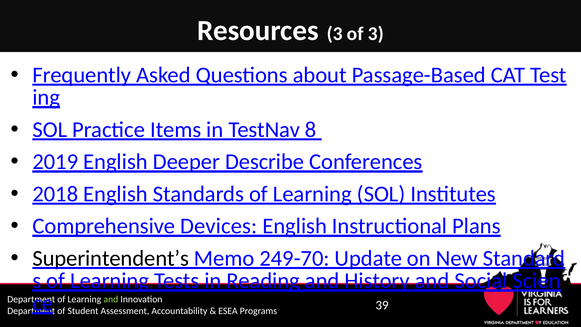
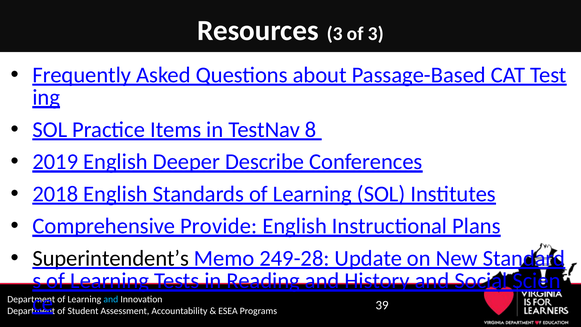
Devices: Devices -> Provide (219, 226)
249-70: 249-70 -> 249-28 (294, 258)
and colour: light green -> light blue (111, 299)
